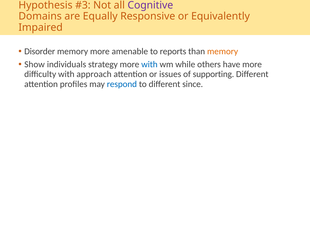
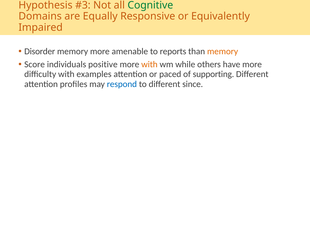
Cognitive colour: purple -> green (150, 5)
Show: Show -> Score (35, 64)
strategy: strategy -> positive (103, 64)
with colour: blue -> orange (149, 64)
approach: approach -> examples (94, 74)
issues: issues -> paced (170, 74)
